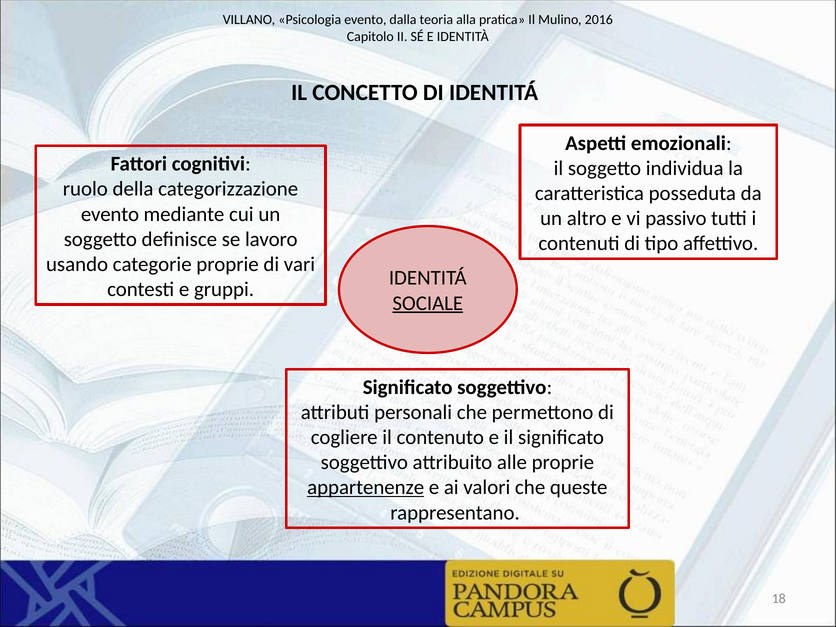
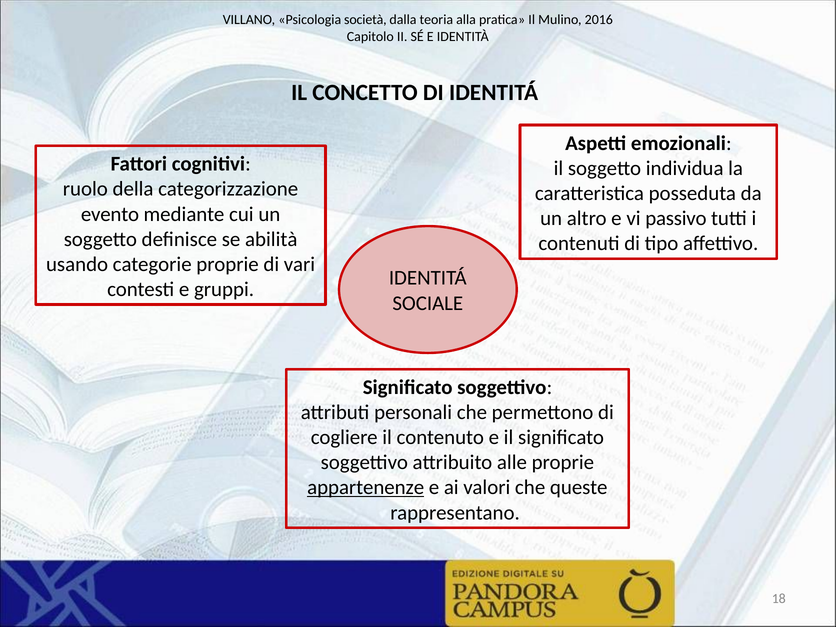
evento: evento -> società (365, 20)
lavoro: lavoro -> abilità (271, 239)
SOCIALE underline: present -> none (428, 303)
